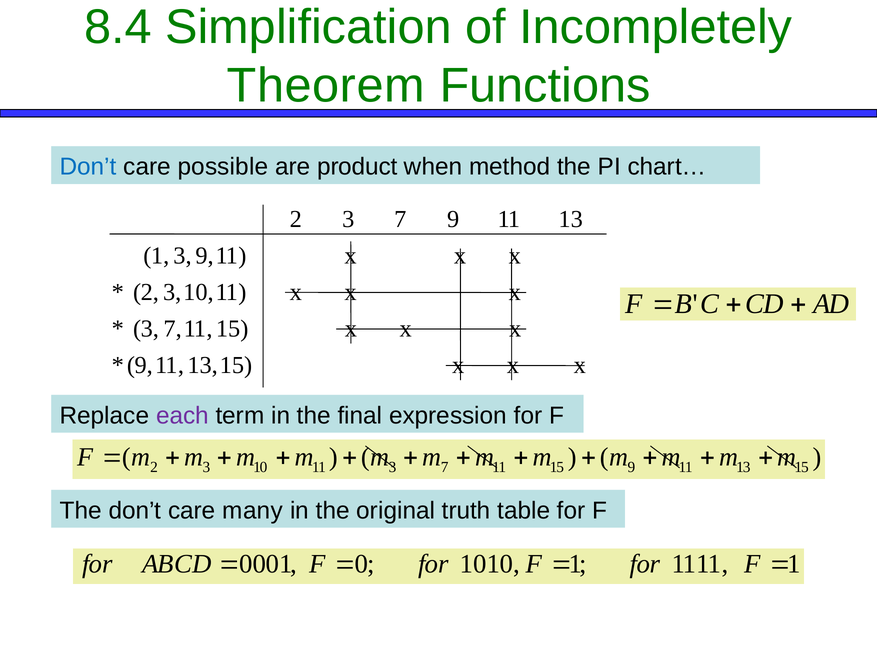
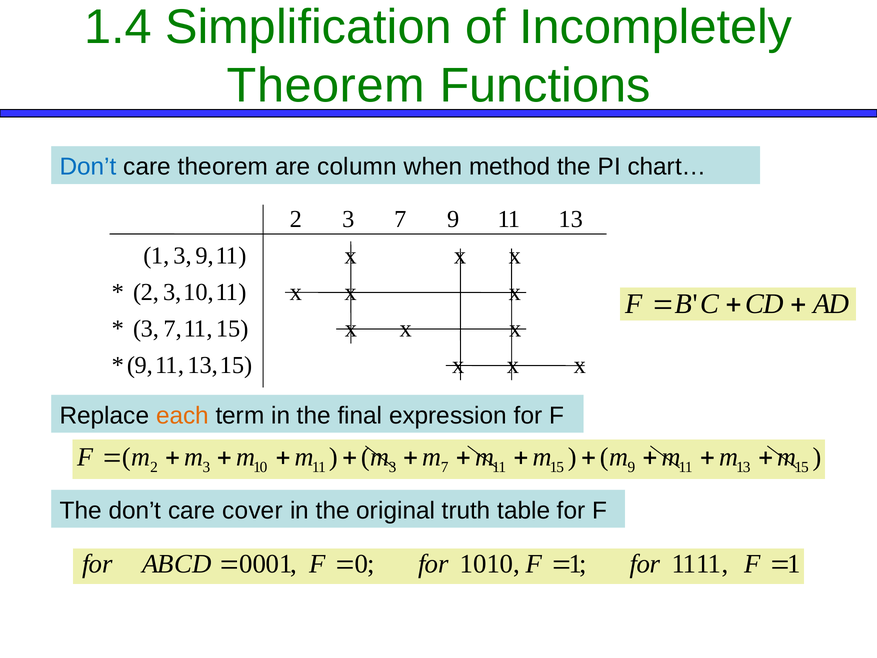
8.4: 8.4 -> 1.4 (118, 27)
care possible: possible -> theorem (223, 167)
product: product -> column (357, 167)
each colour: purple -> orange (182, 415)
many: many -> cover (253, 510)
